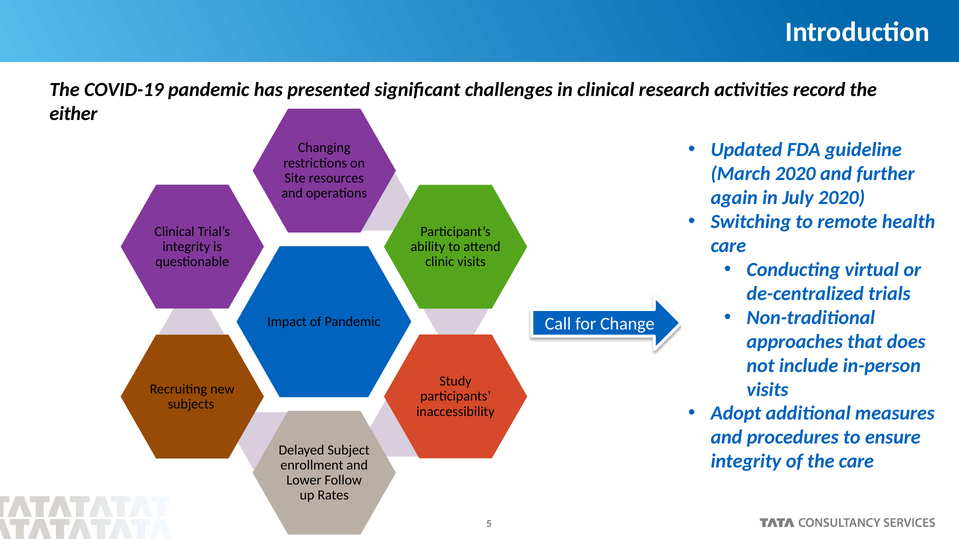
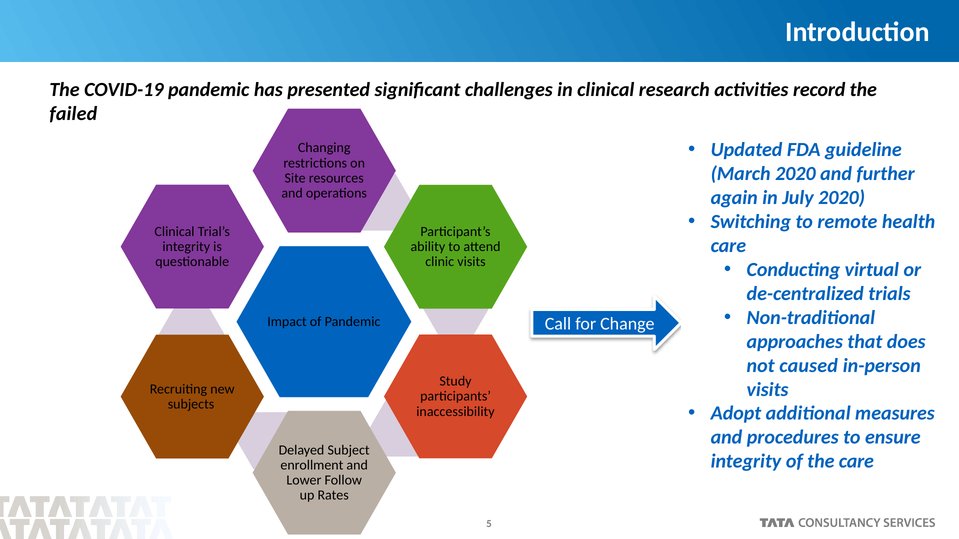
either: either -> failed (73, 114)
include: include -> caused (809, 366)
